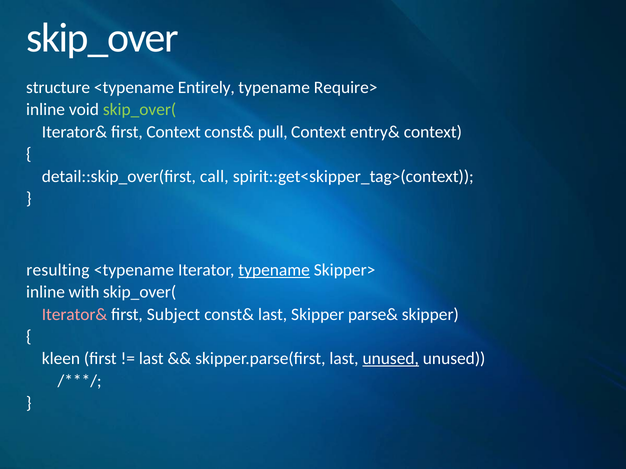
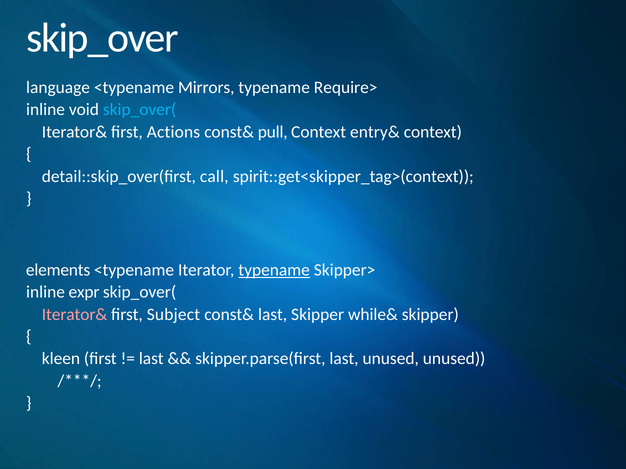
structure: structure -> language (58, 88)
Entirely: Entirely -> Mirrors (206, 88)
skip_over( colour: light green -> light blue (140, 110)
first Context: Context -> Actions (173, 132)
resulting: resulting -> elements (58, 270)
with: with -> expr (84, 292)
parse&: parse& -> while& (373, 315)
unused underline: present -> none (391, 359)
